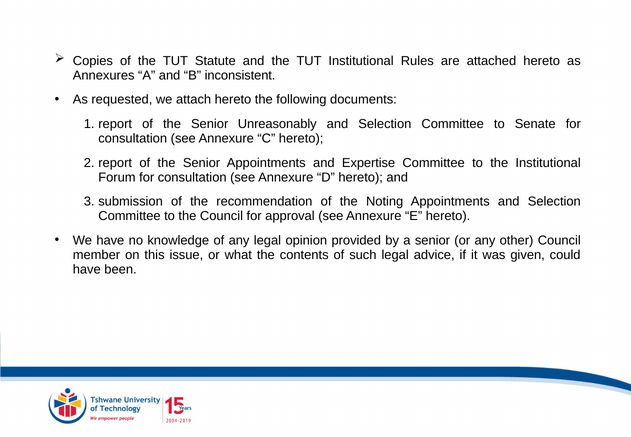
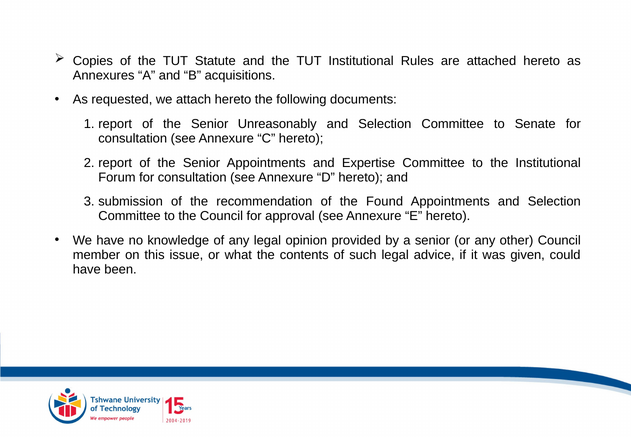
inconsistent: inconsistent -> acquisitions (240, 75)
Noting: Noting -> Found (385, 201)
